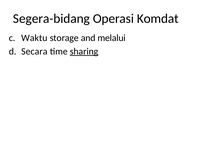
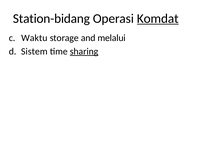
Segera-bidang: Segera-bidang -> Station-bidang (51, 19)
Komdat underline: none -> present (158, 19)
Secara: Secara -> Sistem (34, 51)
